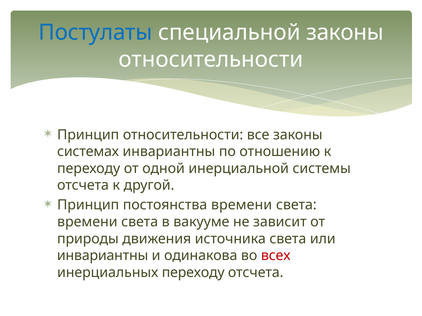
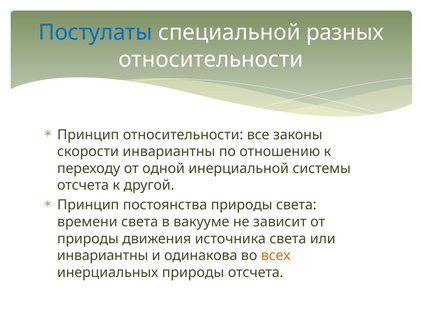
специальной законы: законы -> разных (345, 33)
системах: системах -> скорости (88, 152)
постоянства времени: времени -> природы (242, 205)
всех colour: red -> orange (276, 256)
инерциальных переходу: переходу -> природы (193, 273)
